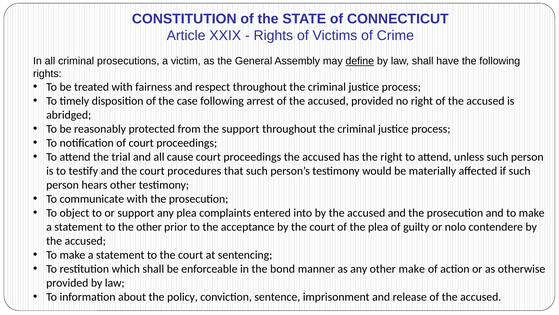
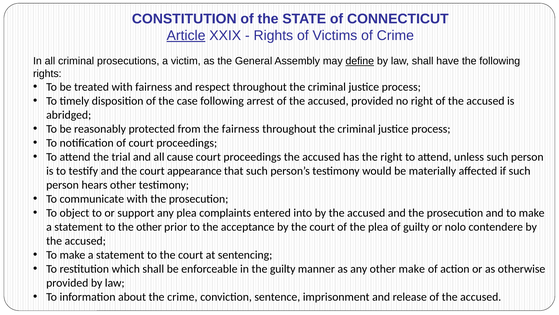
Article underline: none -> present (186, 35)
the support: support -> fairness (241, 129)
procedures: procedures -> appearance (194, 171)
the bond: bond -> guilty (283, 269)
the policy: policy -> crime (182, 297)
